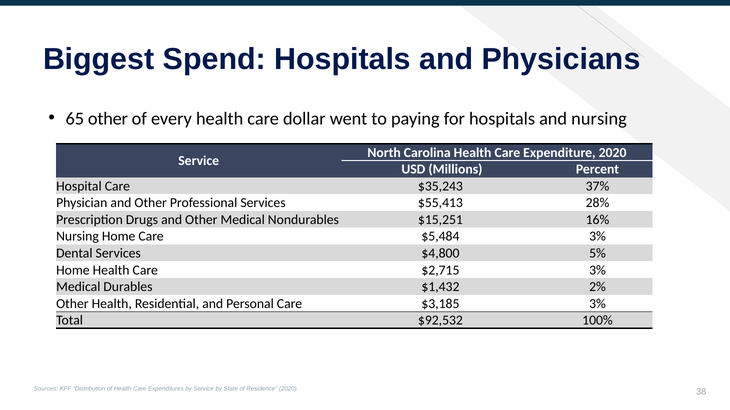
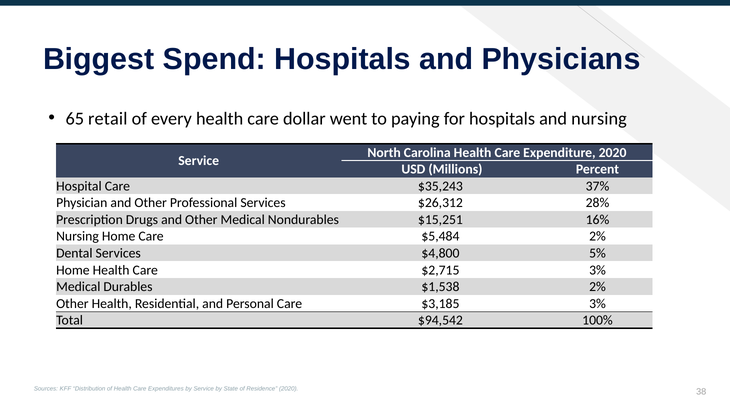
65 other: other -> retail (108, 119)
$55,413: $55,413 -> $26,312 (440, 203)
$5,484 3%: 3% -> 2% (598, 237)
$1,432: $1,432 -> $1,538 (440, 287)
$92,532: $92,532 -> $94,542 (440, 321)
